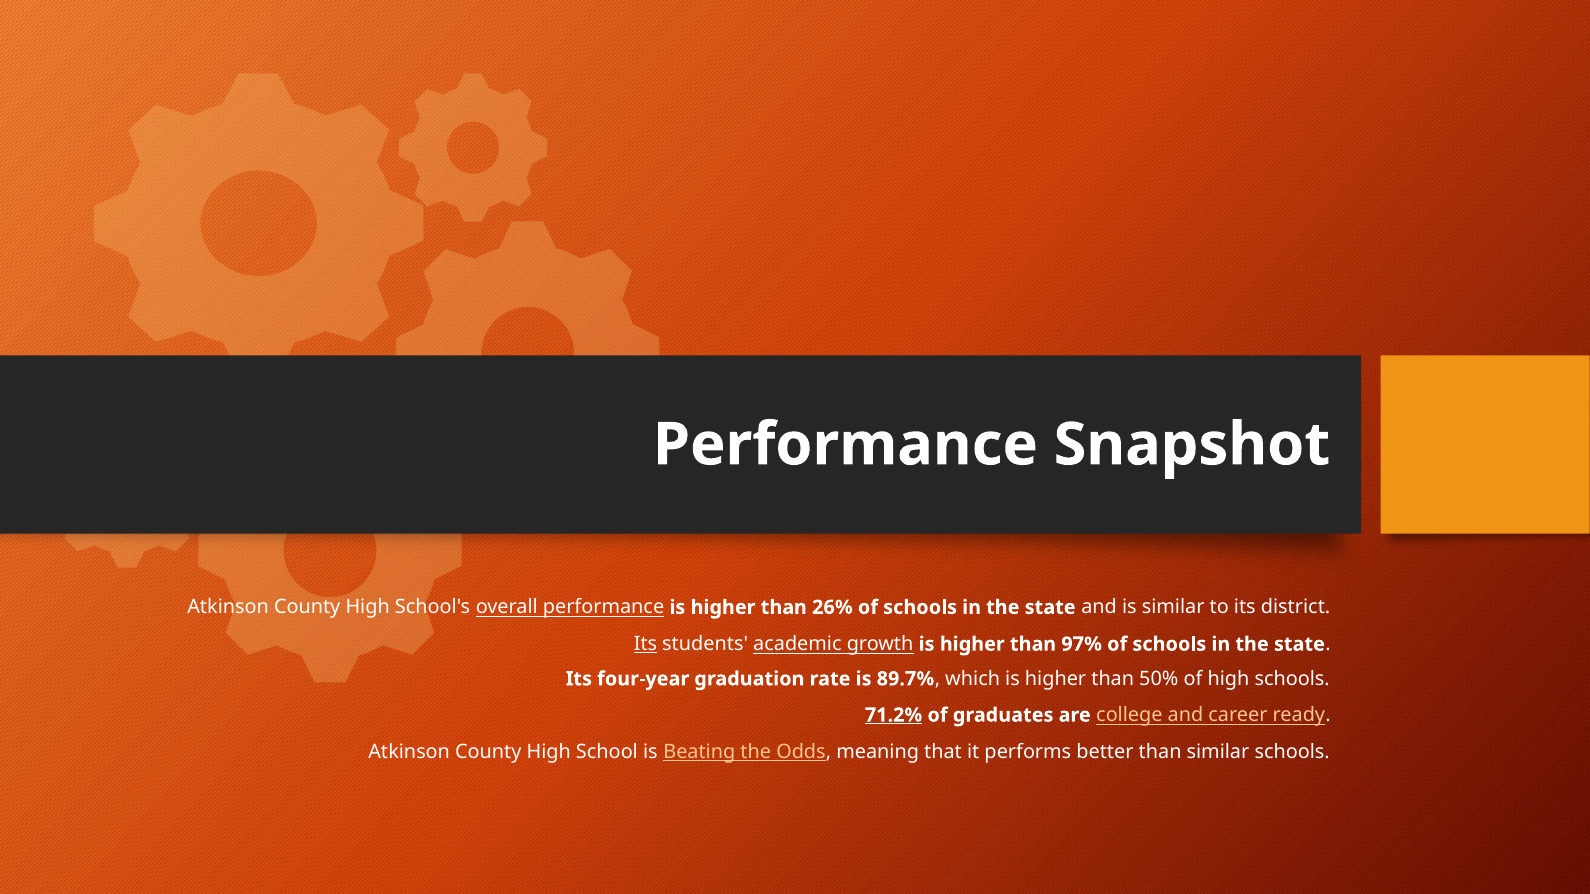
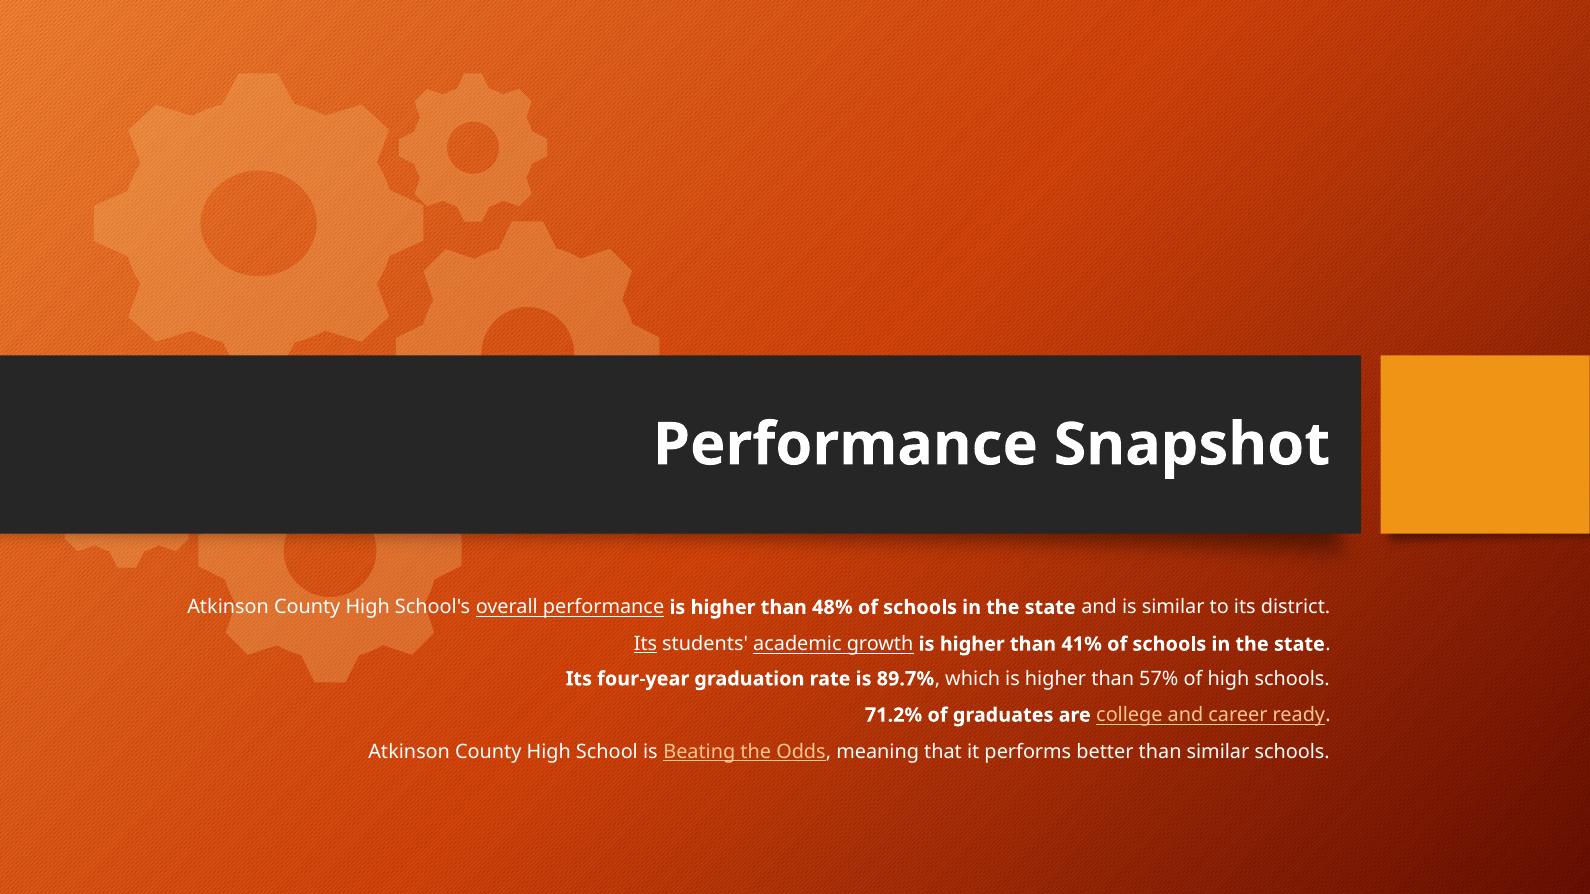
26%: 26% -> 48% (832, 608)
97%: 97% -> 41% (1082, 644)
50%: 50% -> 57% (1159, 679)
71.2% underline: present -> none (894, 715)
